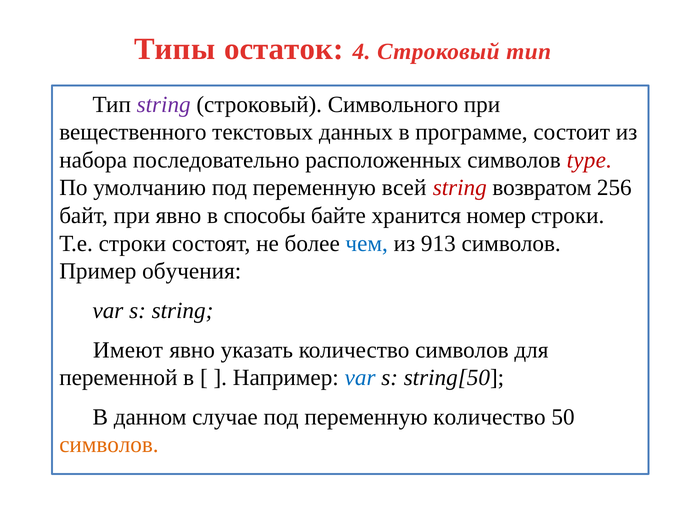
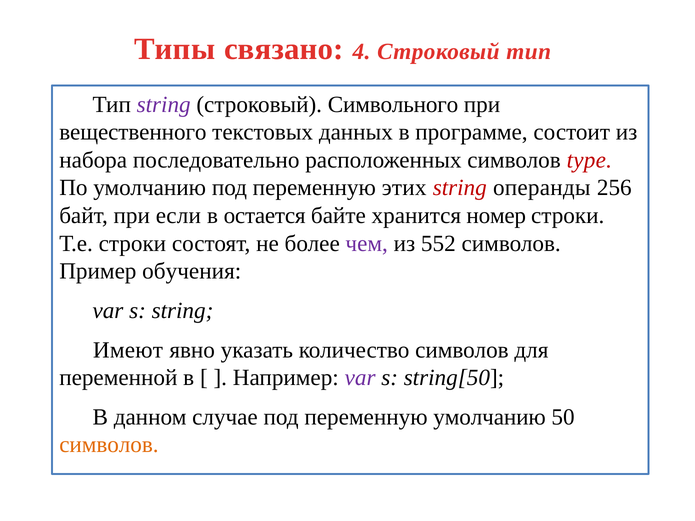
остаток: остаток -> связано (284, 49)
всей: всей -> этих (404, 188)
возвратом: возвратом -> операнды (542, 188)
при явно: явно -> если (178, 216)
способы: способы -> остается (265, 216)
чем colour: blue -> purple (367, 243)
913: 913 -> 552 (438, 243)
var colour: blue -> purple (360, 378)
переменную количество: количество -> умолчанию (490, 417)
